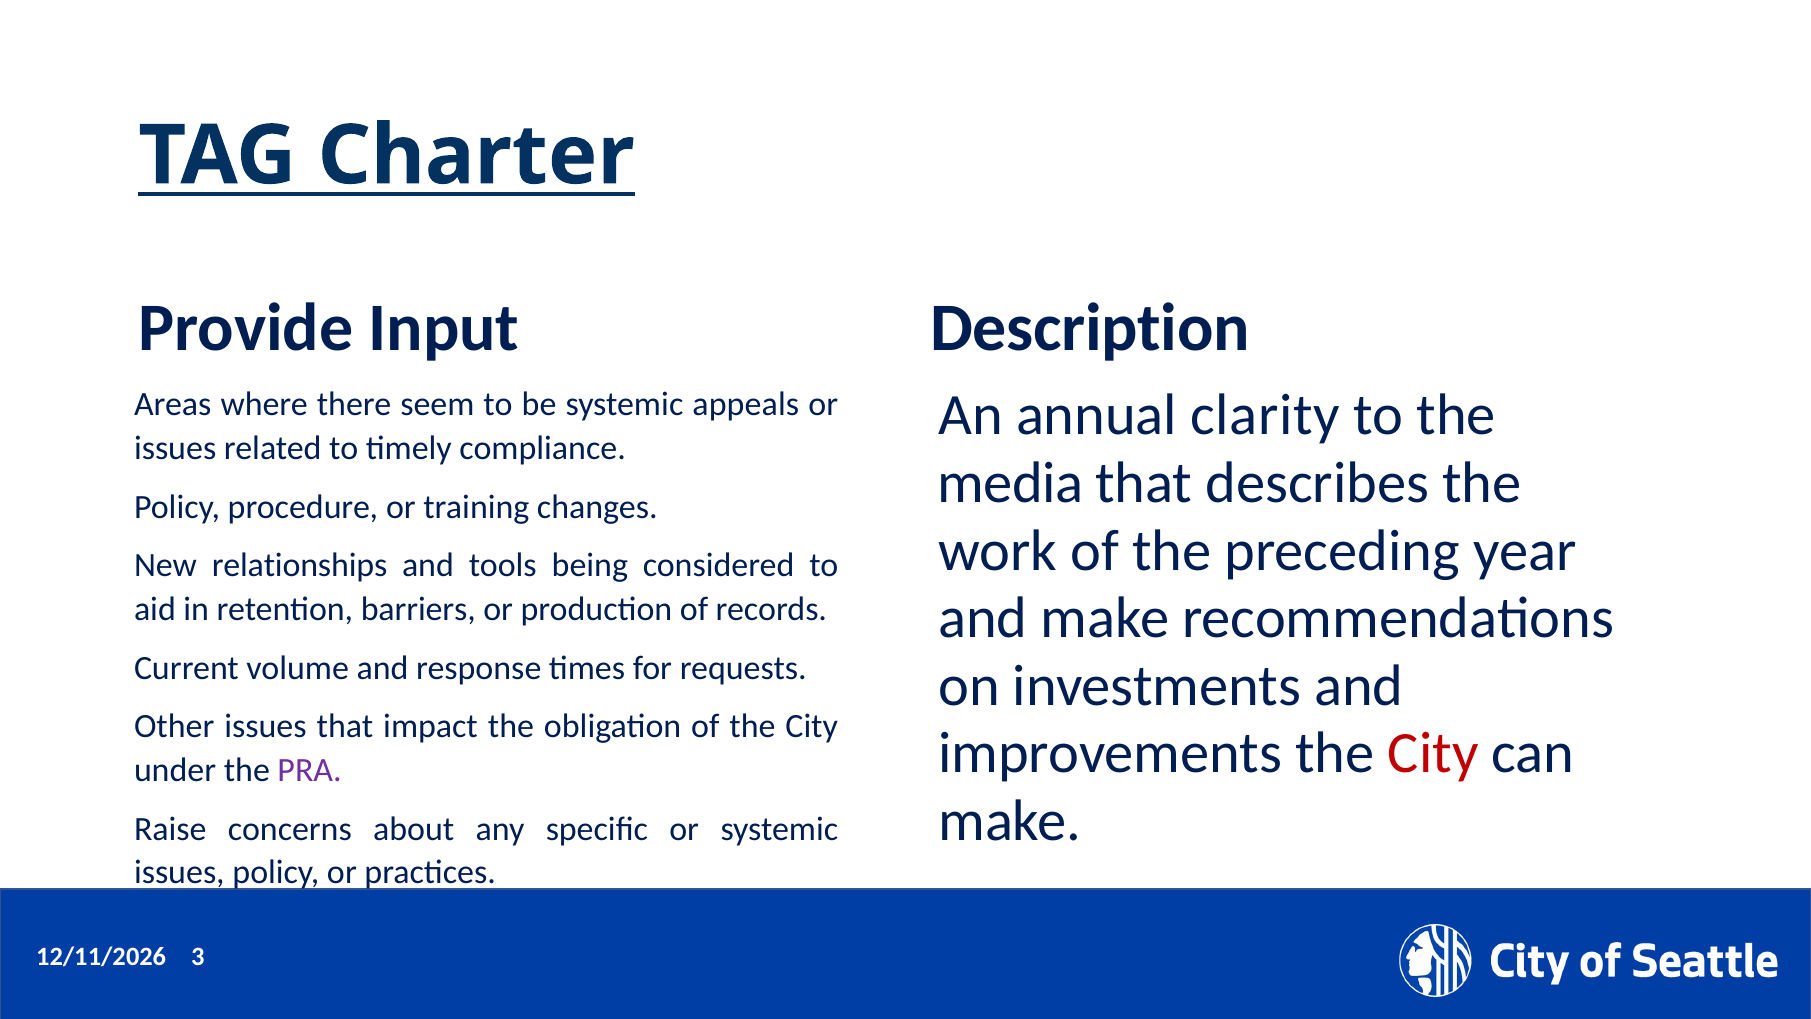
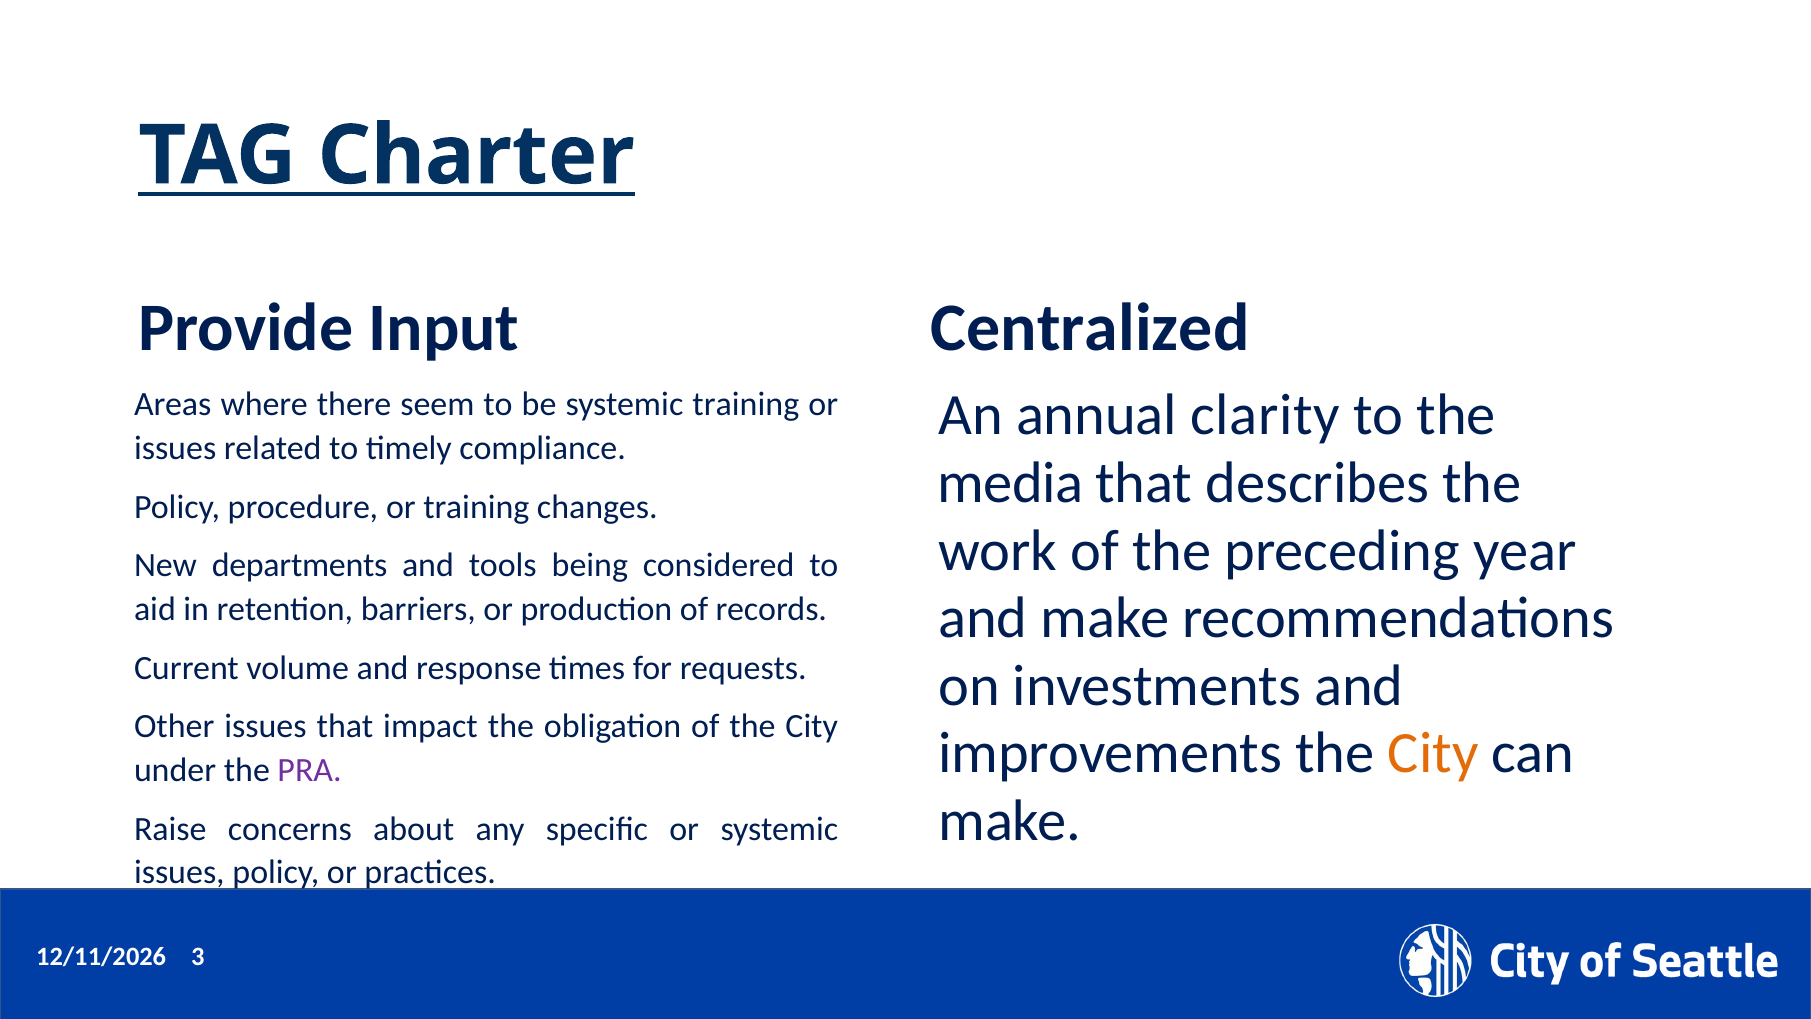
Description: Description -> Centralized (1090, 328)
systemic appeals: appeals -> training (746, 404)
relationships: relationships -> departments (300, 565)
City colour: red -> orange (1433, 753)
